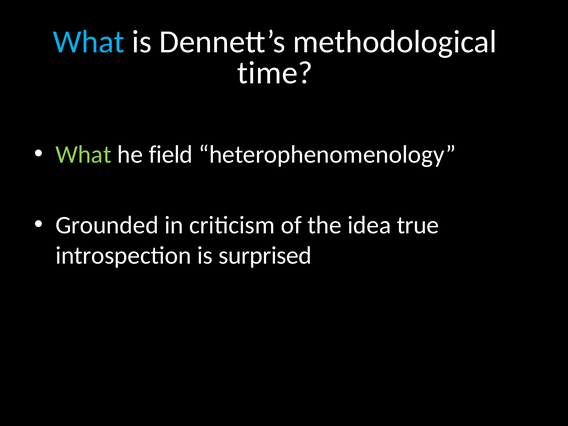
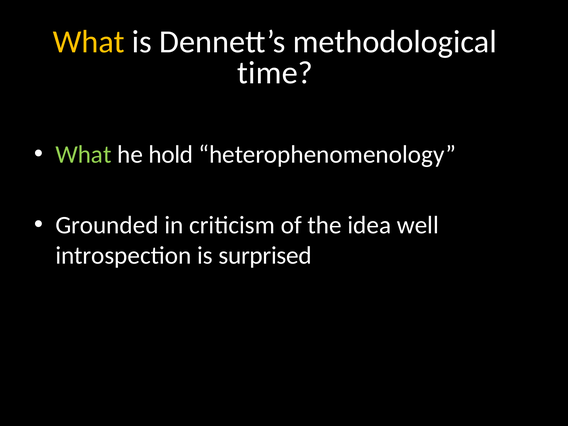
What colour: light blue -> yellow (89, 42)
field: field -> hold (171, 155)
true: true -> well (418, 225)
